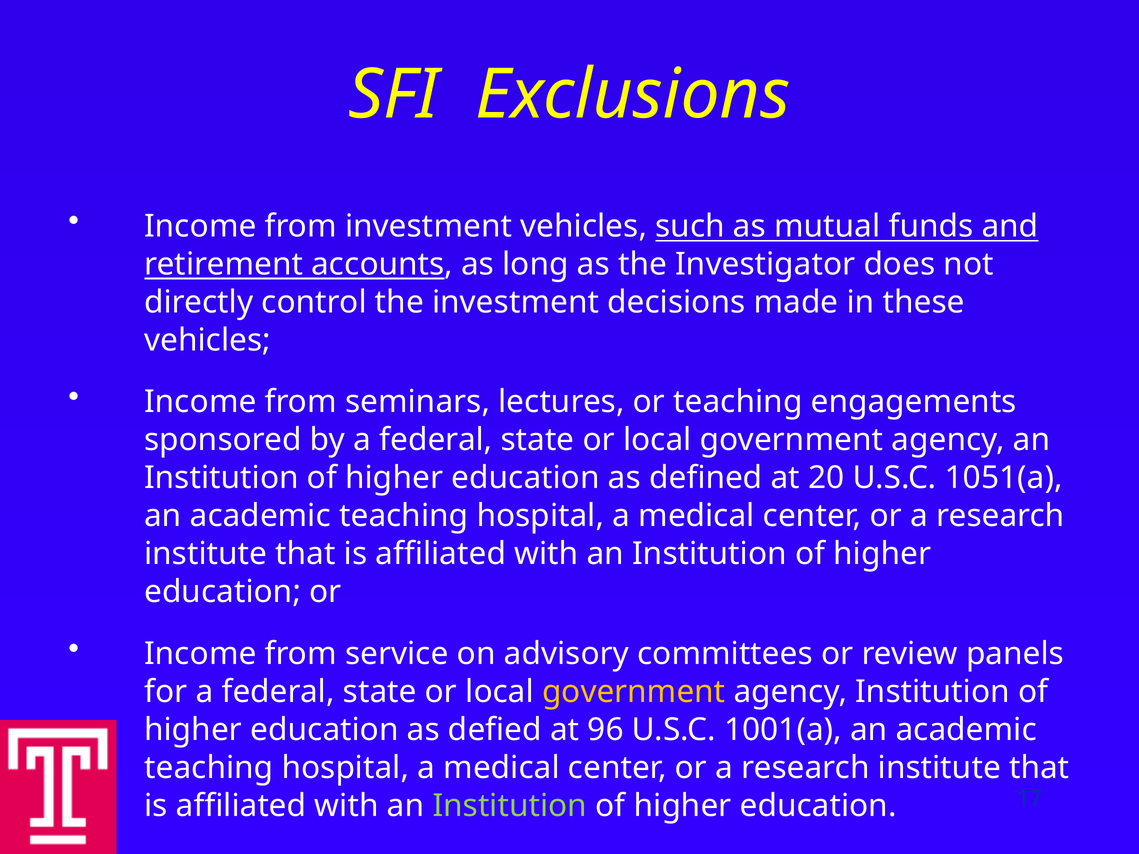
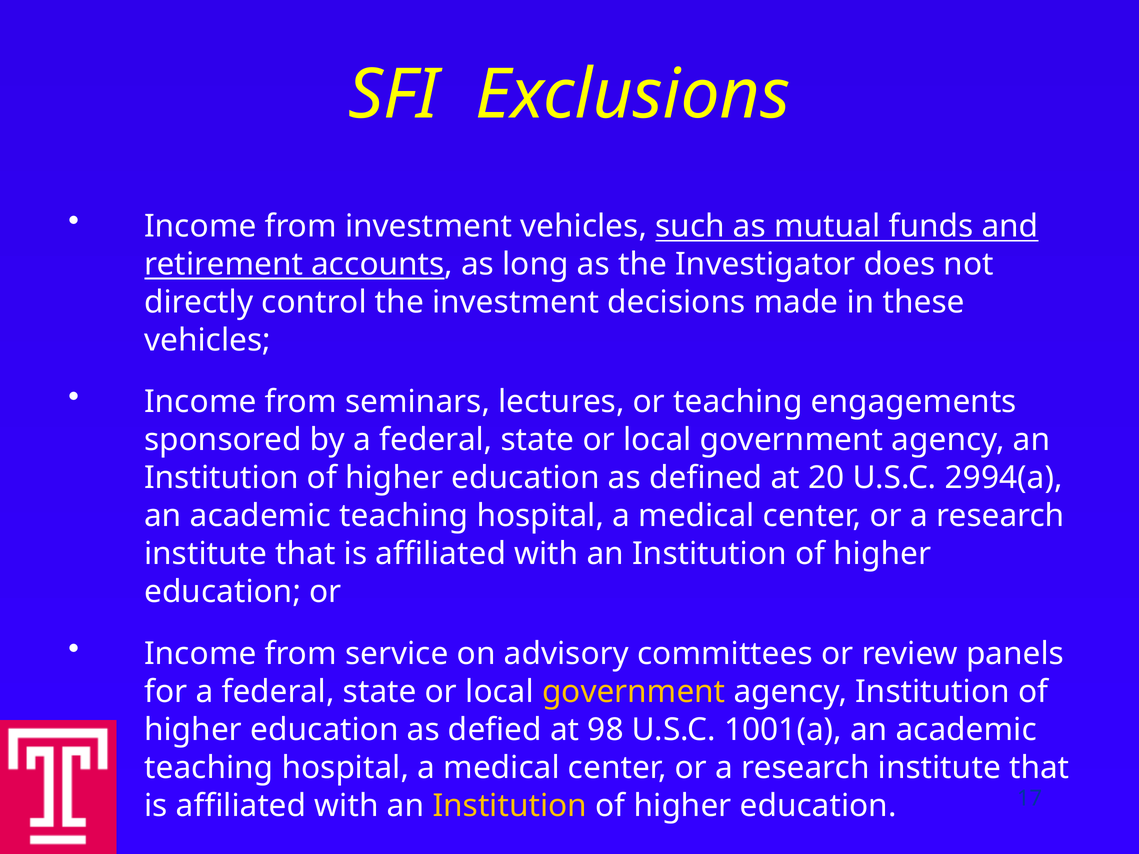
1051(a: 1051(a -> 2994(a (1004, 478)
96: 96 -> 98 (606, 730)
Institution colour: light green -> yellow (510, 806)
